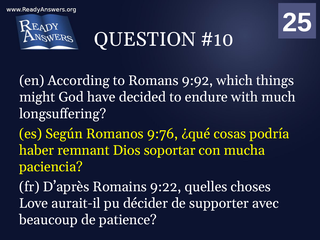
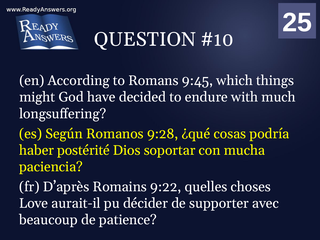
9:92: 9:92 -> 9:45 (197, 81)
9:76: 9:76 -> 9:28 (163, 134)
remnant: remnant -> postérité (84, 150)
